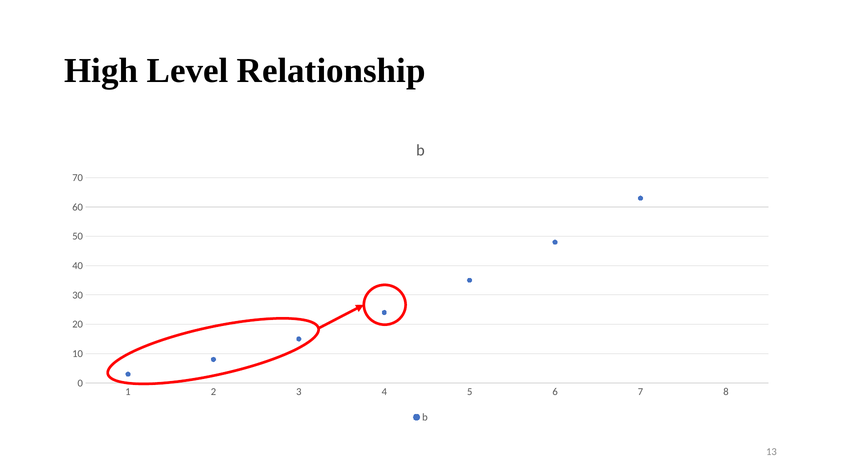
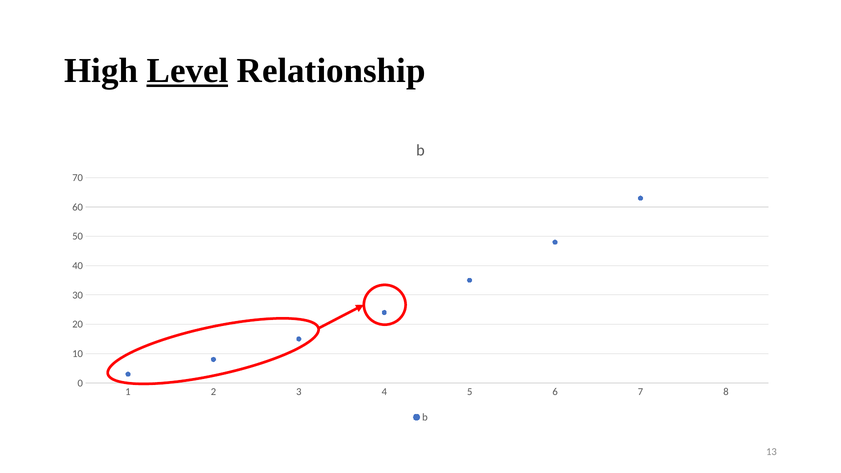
Level underline: none -> present (187, 71)
